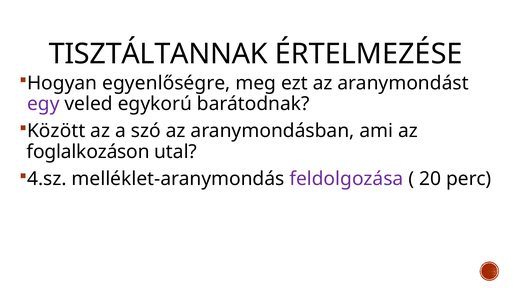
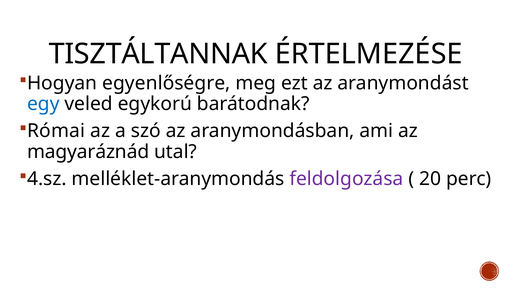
egy colour: purple -> blue (43, 104)
Között: Között -> Római (56, 131)
foglalkozáson: foglalkozáson -> magyaráznád (88, 152)
